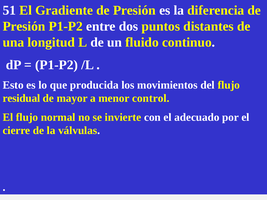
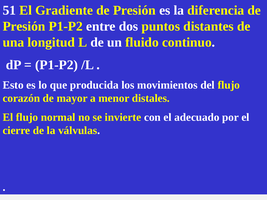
residual: residual -> corazón (21, 98)
control: control -> distales (151, 98)
